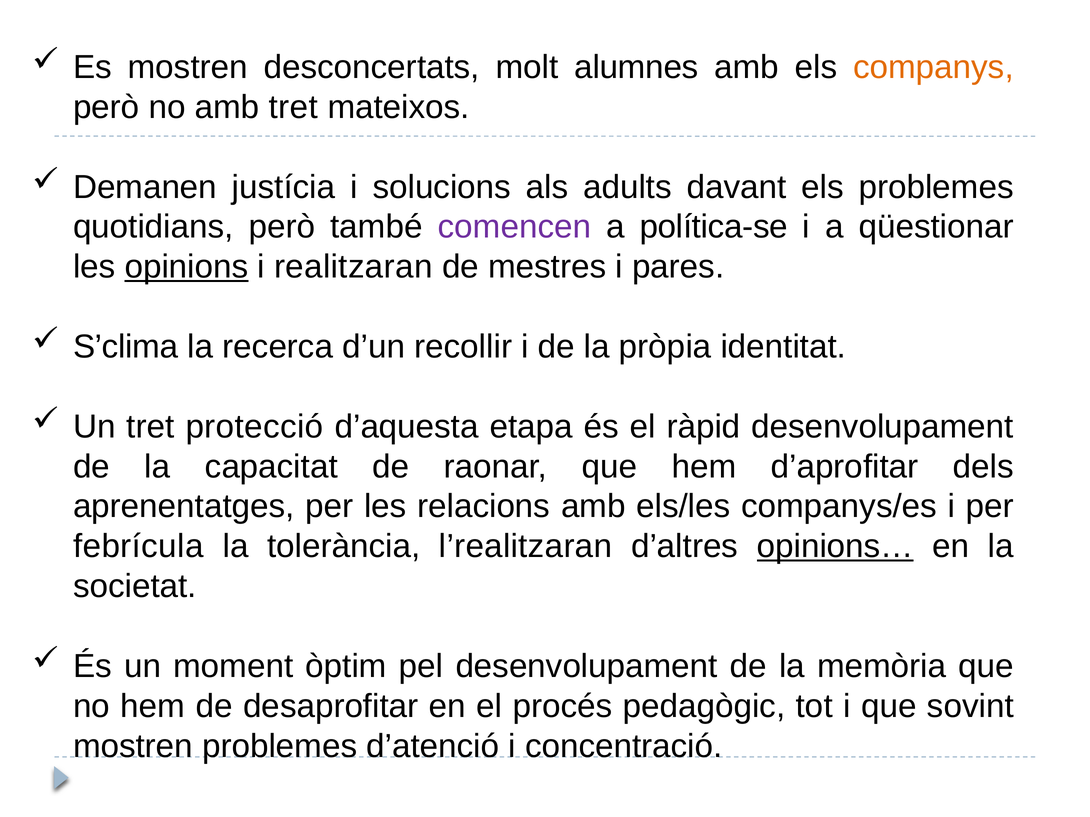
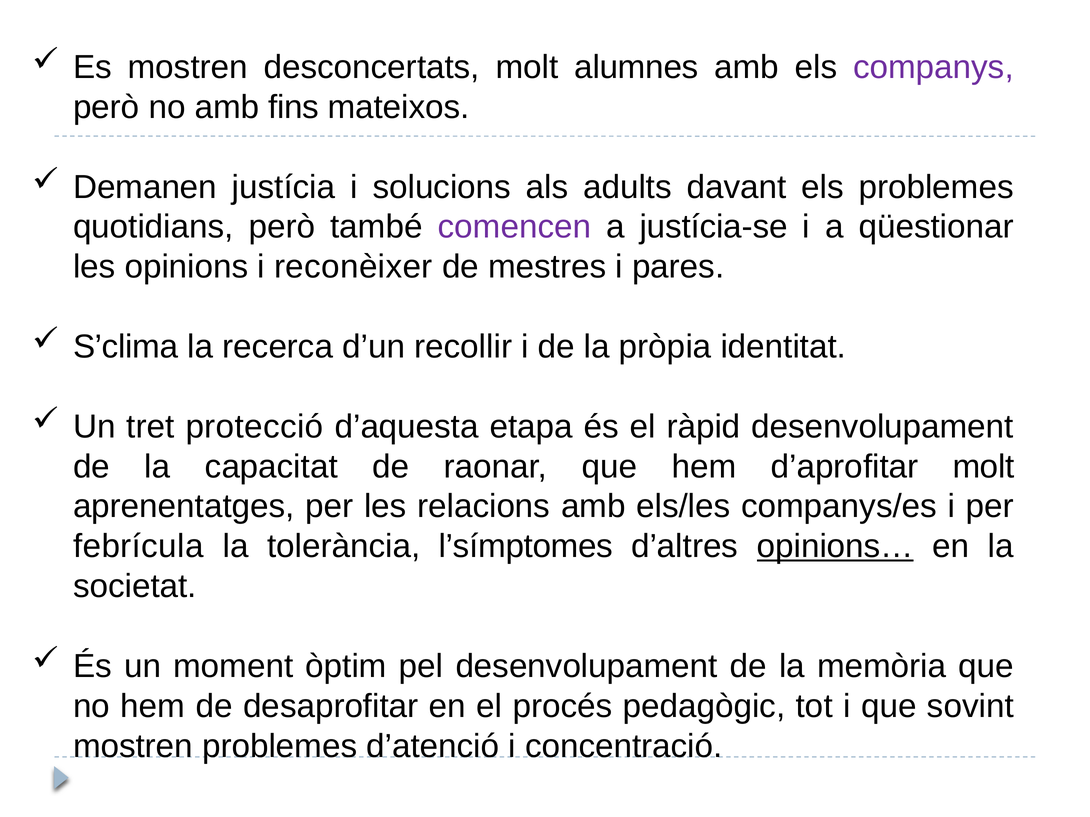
companys colour: orange -> purple (933, 67)
amb tret: tret -> fins (294, 107)
política-se: política-se -> justícia-se (714, 227)
opinions underline: present -> none (186, 267)
realitzaran: realitzaran -> reconèixer (353, 267)
d’aprofitar dels: dels -> molt (983, 467)
l’realitzaran: l’realitzaran -> l’símptomes (526, 547)
